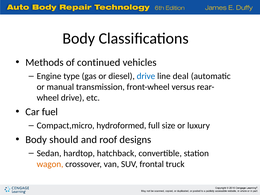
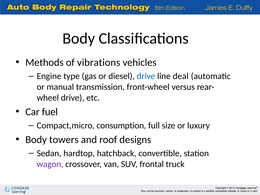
continued: continued -> vibrations (99, 62)
hydroformed: hydroformed -> consumption (121, 126)
should: should -> towers (64, 140)
wagon colour: orange -> purple (50, 164)
